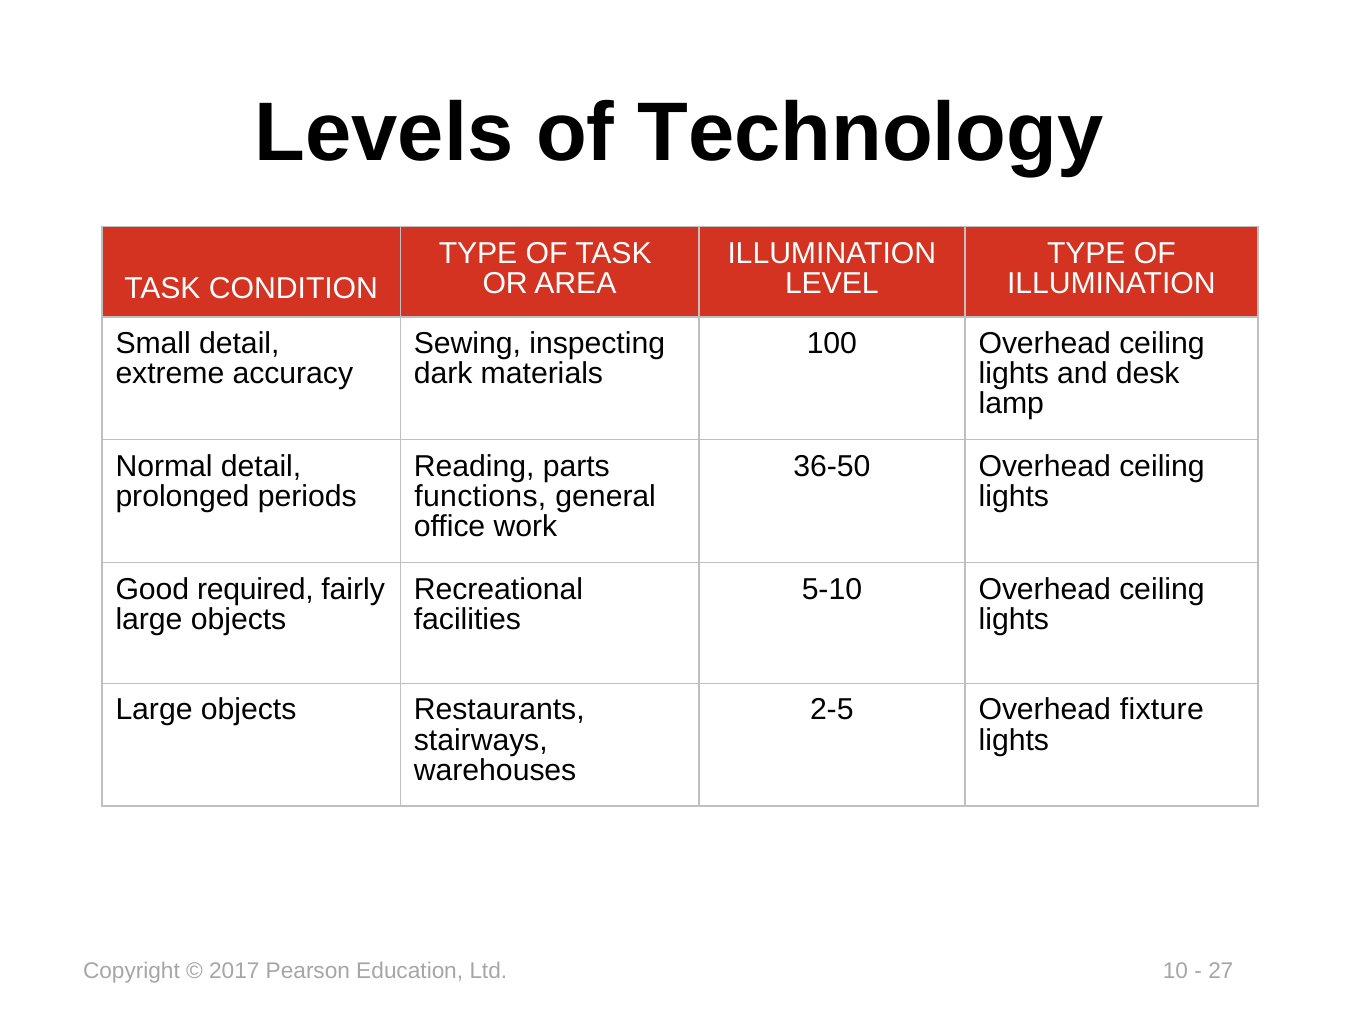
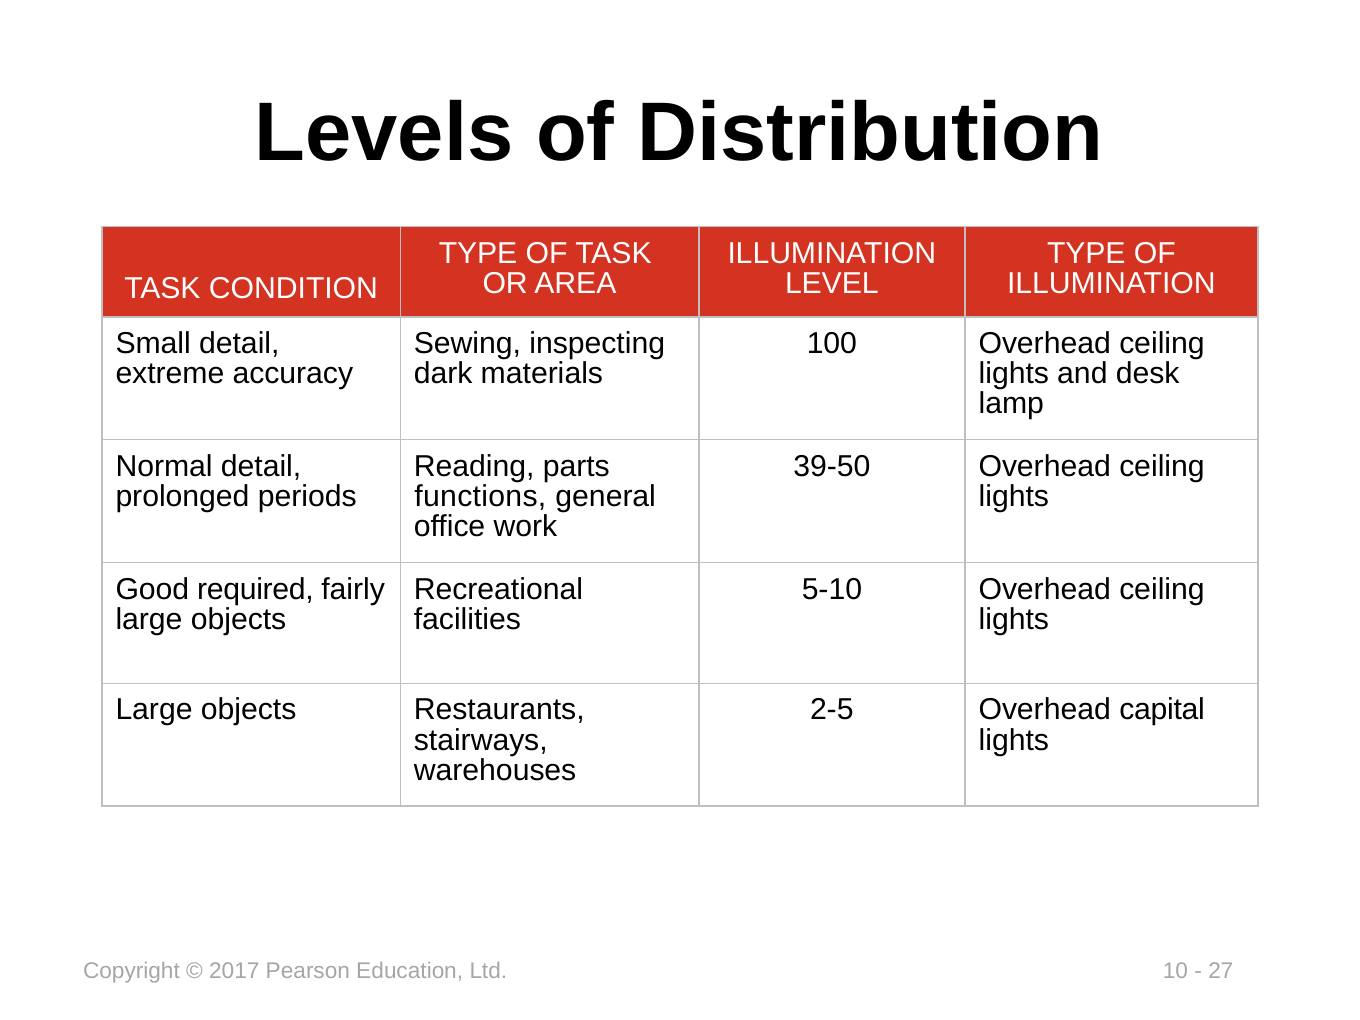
Technology: Technology -> Distribution (870, 133)
36-50: 36-50 -> 39-50 (832, 466)
fixture: fixture -> capital (1162, 710)
